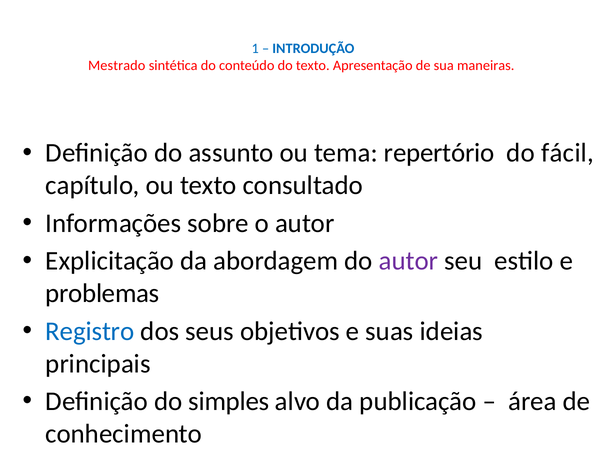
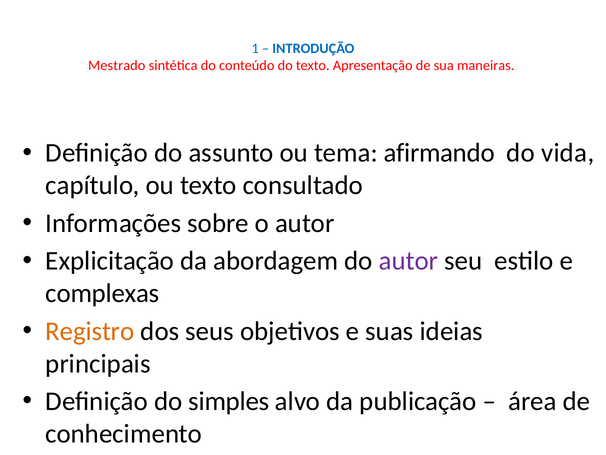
repertório: repertório -> afirmando (439, 153)
fácil: fácil -> vida (568, 153)
problemas: problemas -> complexas (102, 293)
Registro colour: blue -> orange (90, 331)
